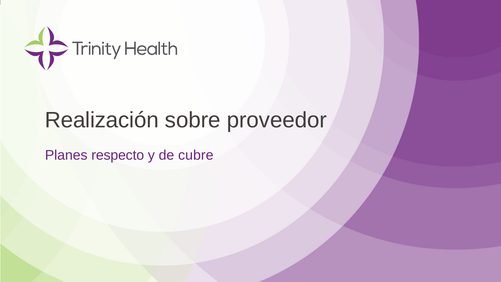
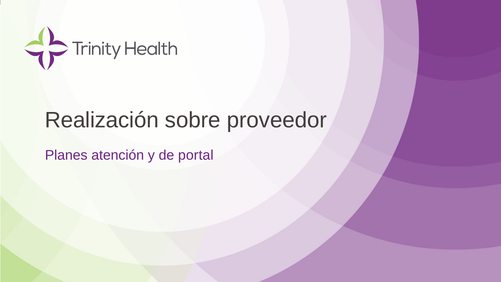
respecto: respecto -> atención (118, 155)
cubre: cubre -> portal (196, 155)
